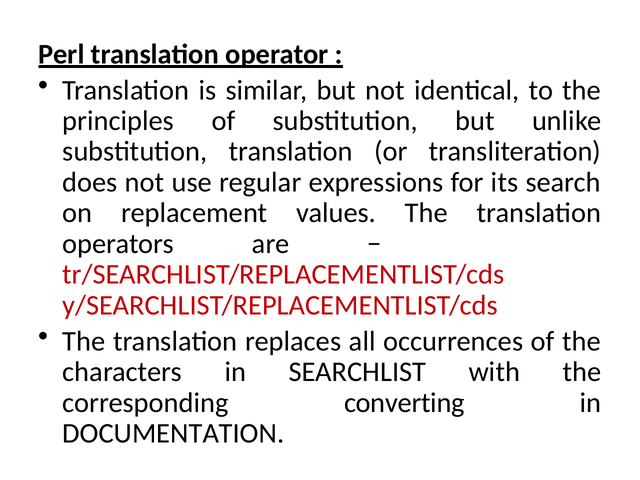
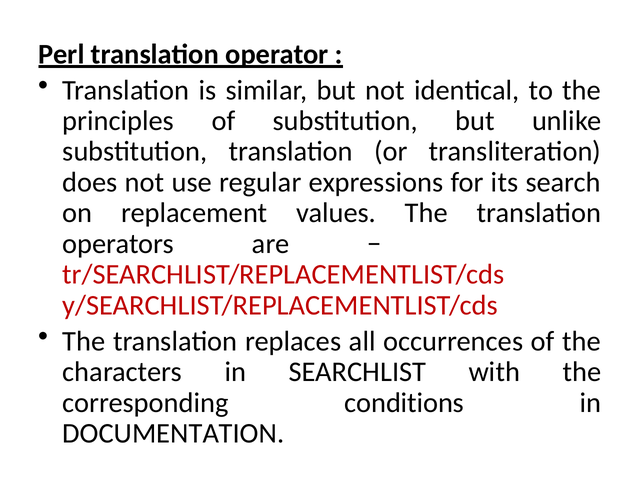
converting: converting -> conditions (404, 403)
